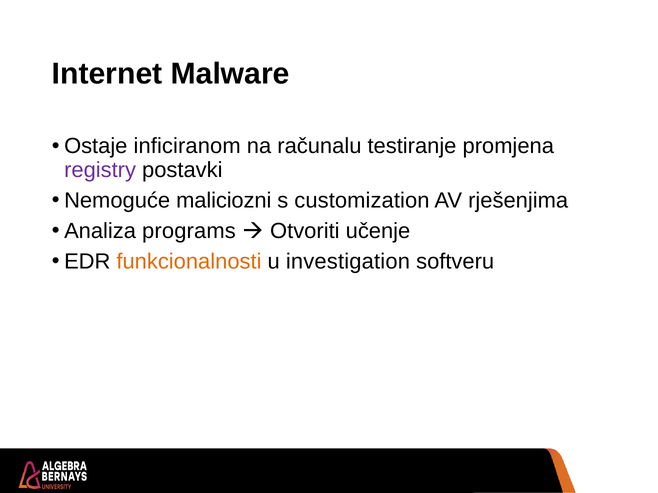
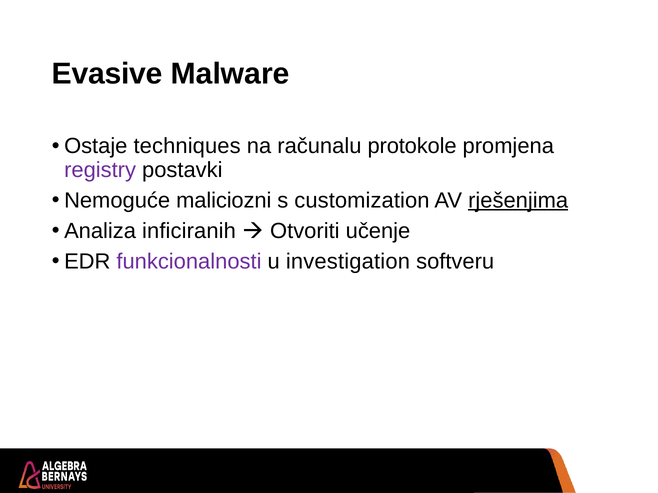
Internet: Internet -> Evasive (107, 74)
inficiranom: inficiranom -> techniques (187, 146)
testiranje: testiranje -> protokole (412, 146)
rješenjima underline: none -> present (518, 201)
programs: programs -> inficiranih (189, 231)
funkcionalnosti colour: orange -> purple (189, 262)
